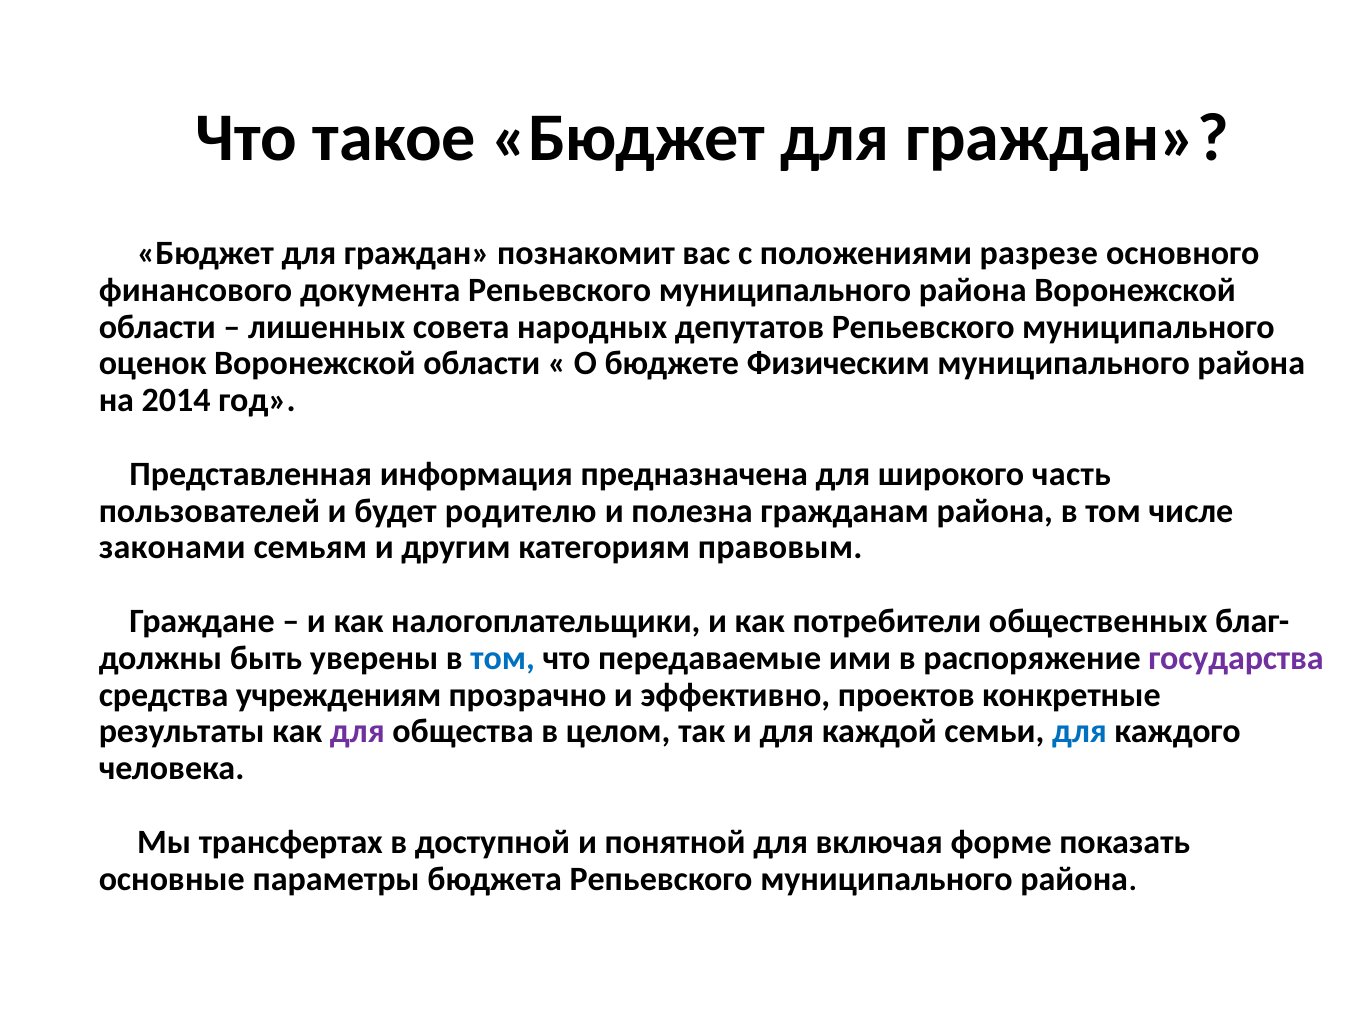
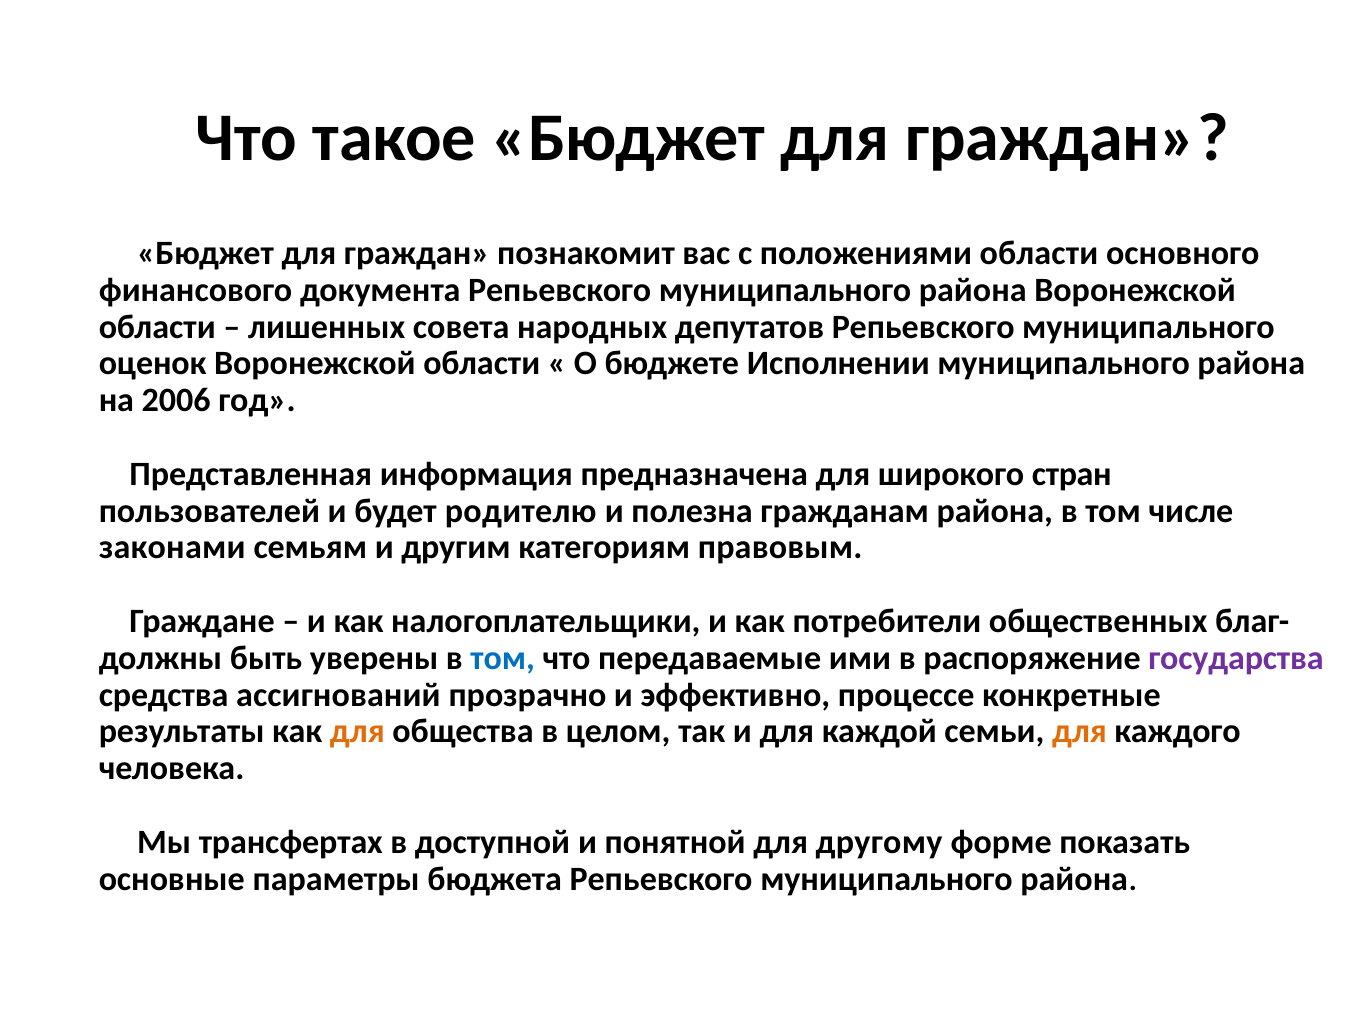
положениями разрезе: разрезе -> области (1039, 253)
Физическим: Физическим -> Исполнении (838, 364)
2014: 2014 -> 2006 (176, 400)
часть: часть -> стран (1072, 474)
учреждениям: учреждениям -> ассигнований (338, 695)
проектов: проектов -> процессе (906, 695)
для colour: purple -> orange (357, 732)
для colour: blue -> orange (1080, 732)
включая: включая -> другому (879, 842)
